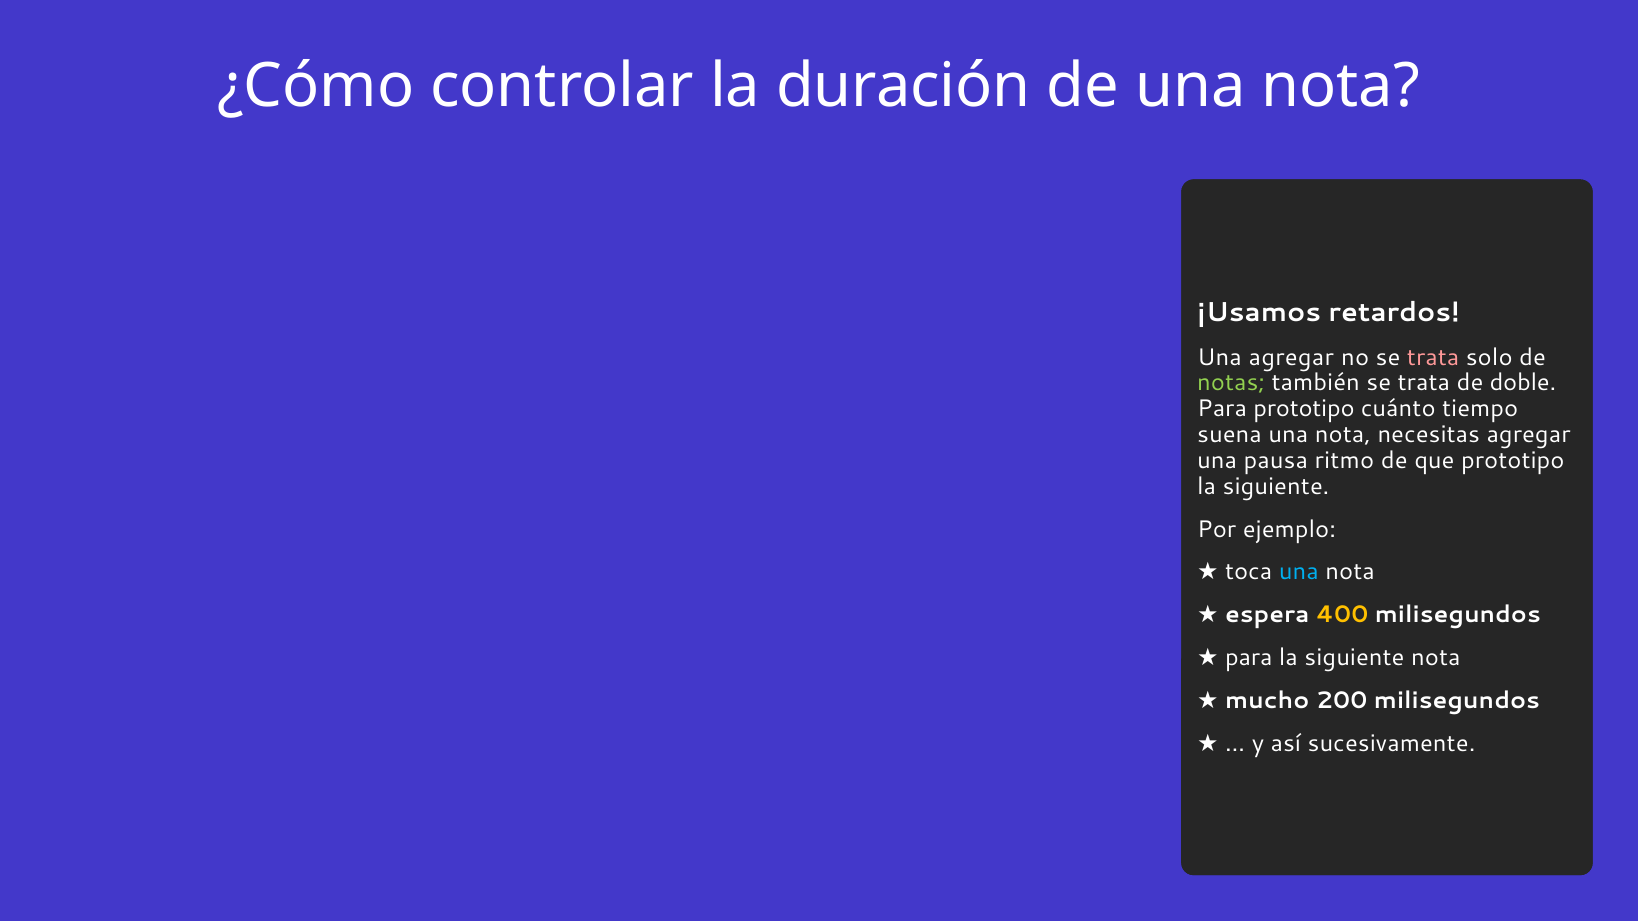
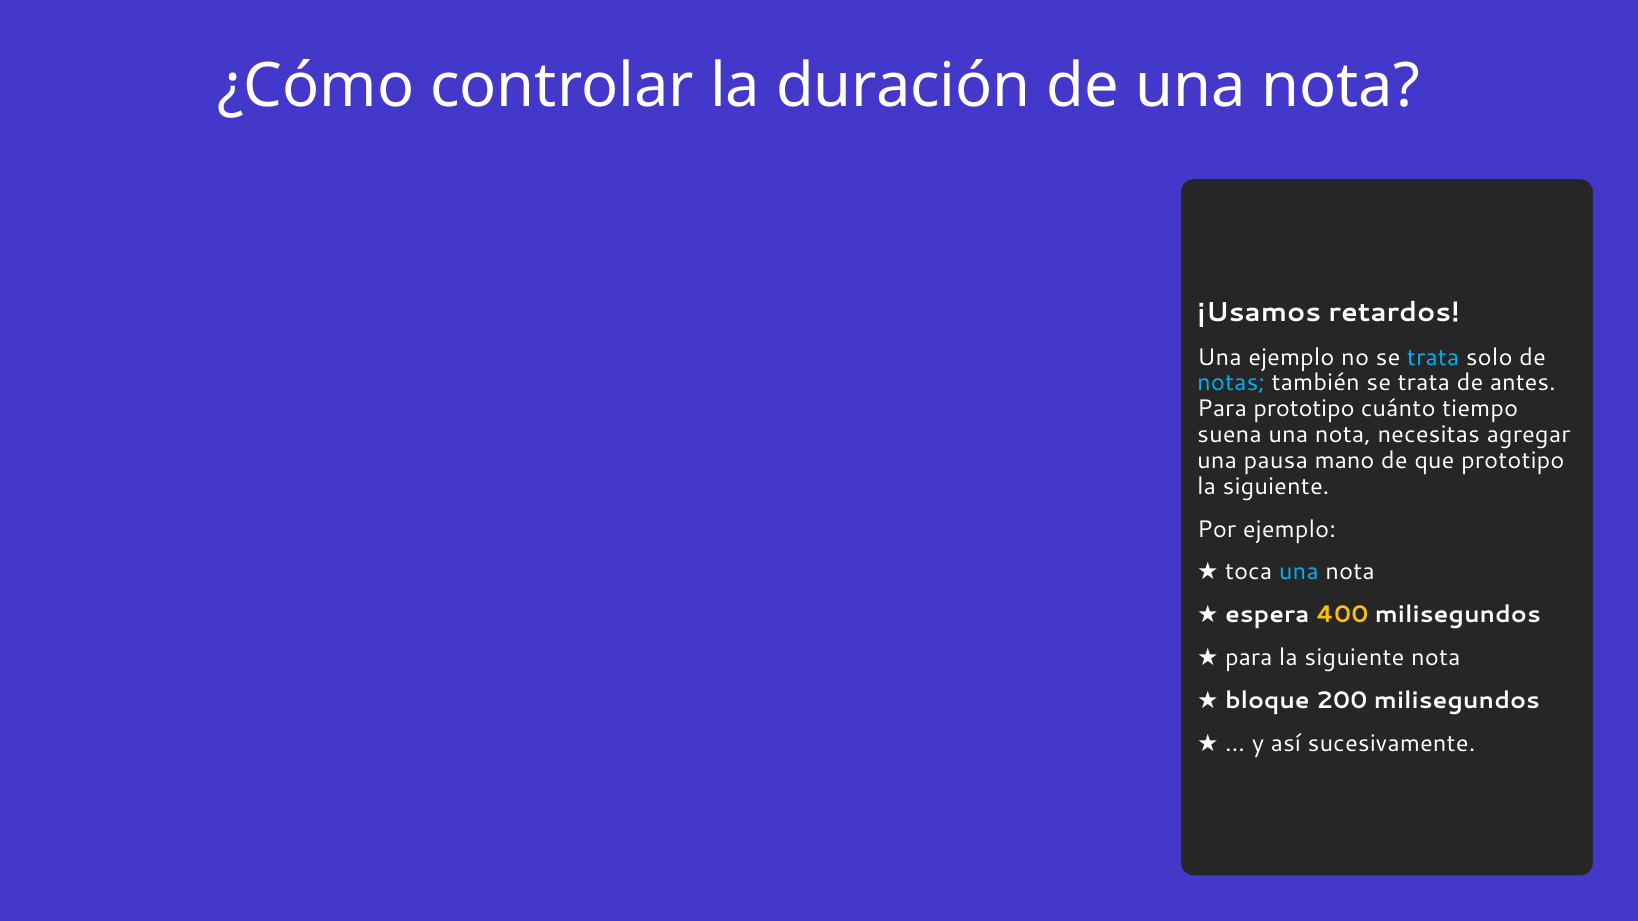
Una agregar: agregar -> ejemplo (1291, 357)
trata colour: pink -> light blue (1433, 357)
notas colour: light green -> light blue (1231, 383)
doble: doble -> antes (1523, 383)
ritmo: ritmo -> mano (1345, 461)
mucho: mucho -> bloque (1267, 701)
